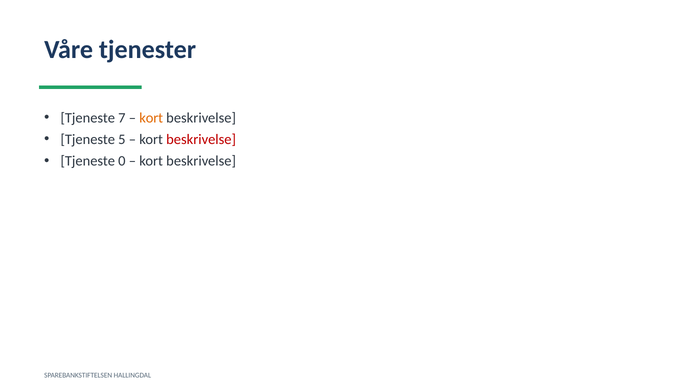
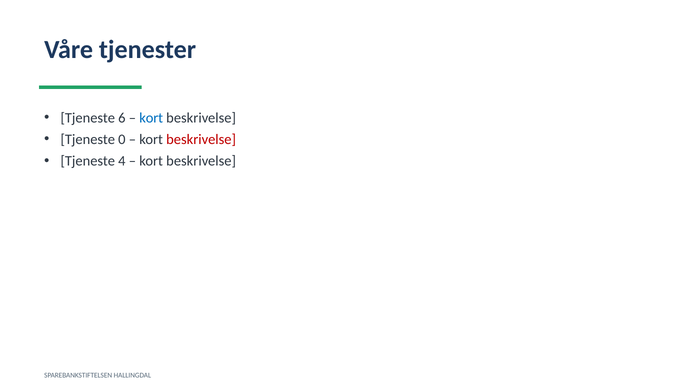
7: 7 -> 6 (122, 118)
kort colour: orange -> blue (151, 118)
5: 5 -> 0 (122, 139)
0: 0 -> 4 (122, 161)
